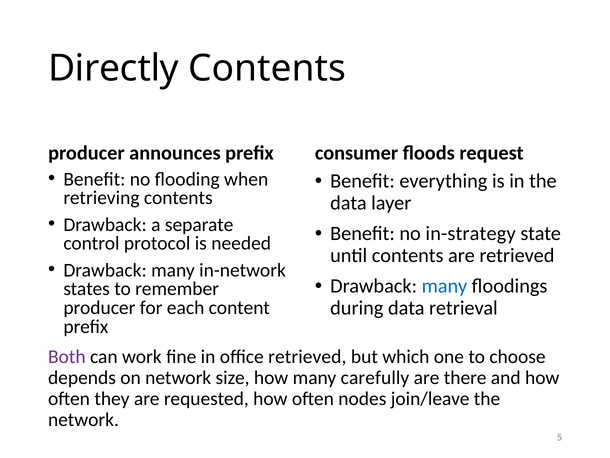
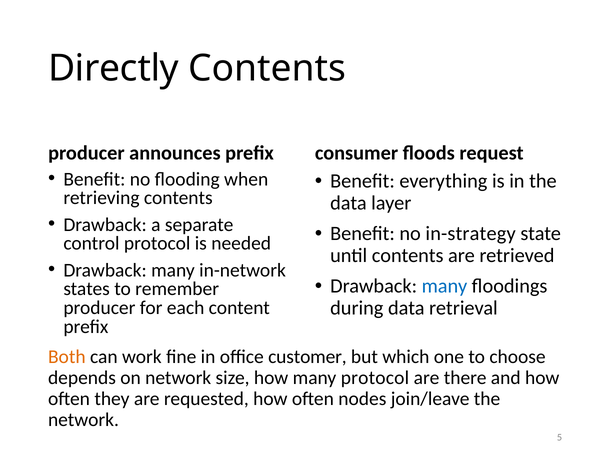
Both colour: purple -> orange (67, 356)
office retrieved: retrieved -> customer (307, 356)
many carefully: carefully -> protocol (375, 377)
